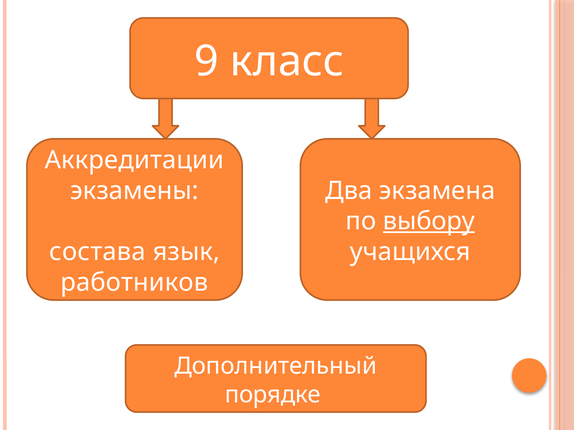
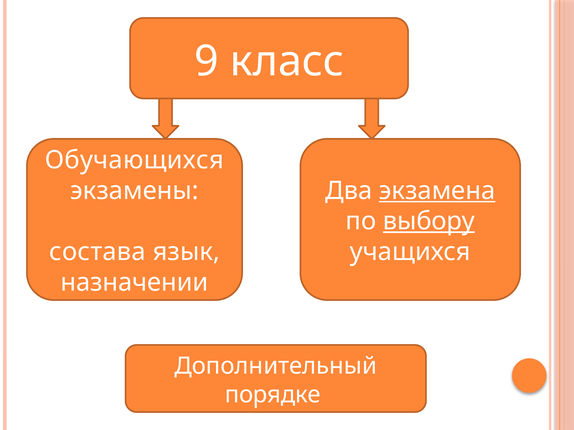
Аккредитации: Аккредитации -> Обучающихся (134, 160)
экзамена underline: none -> present (437, 191)
работников: работников -> назначении (134, 283)
